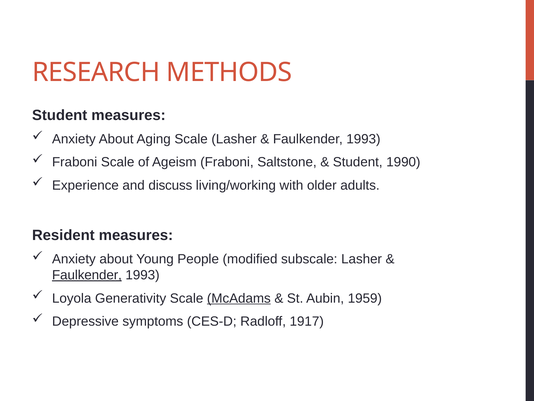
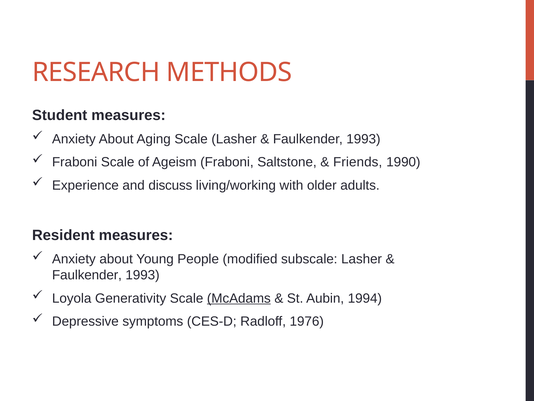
Student: Student -> Friends (358, 162)
Faulkender underline: present -> none (87, 275)
1959: 1959 -> 1994 (365, 298)
1917: 1917 -> 1976 (307, 321)
